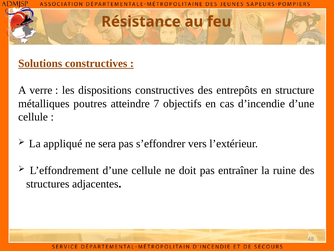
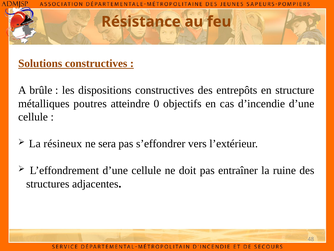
verre: verre -> brûle (41, 90)
7: 7 -> 0 (156, 103)
appliqué: appliqué -> résineux (63, 143)
